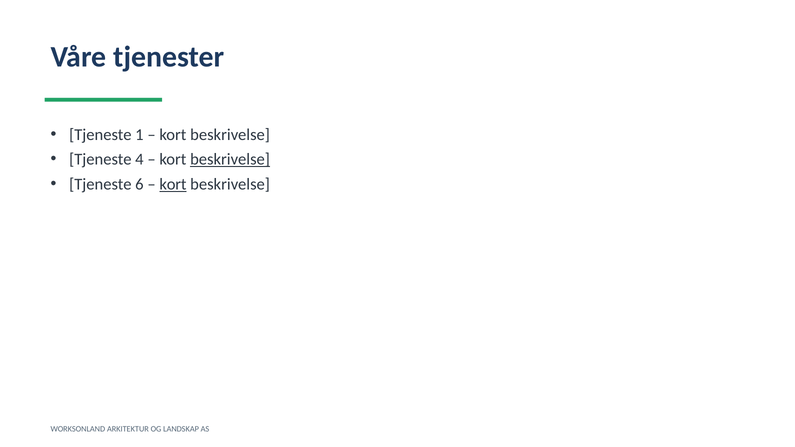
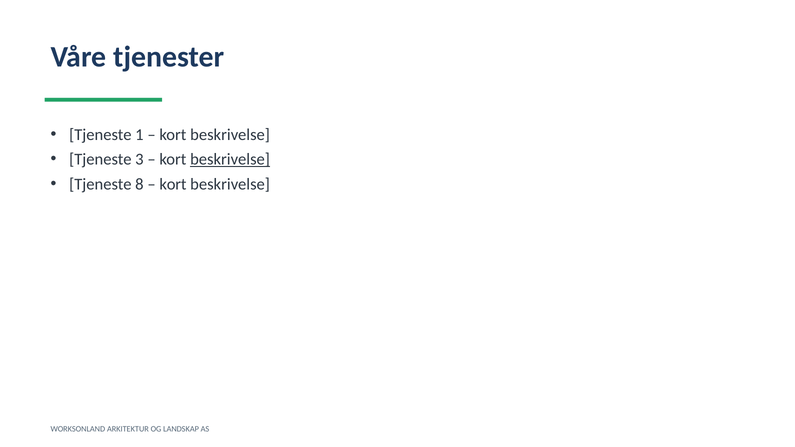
4: 4 -> 3 (139, 160)
6: 6 -> 8 (139, 184)
kort underline: present -> none (173, 184)
